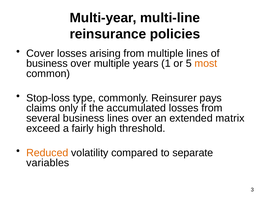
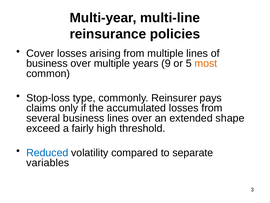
1: 1 -> 9 (166, 63)
matrix: matrix -> shape (230, 118)
Reduced colour: orange -> blue (47, 152)
